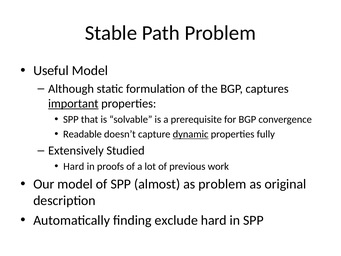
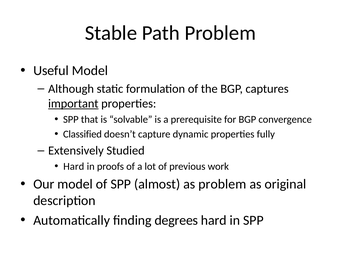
Readable: Readable -> Classified (82, 134)
dynamic underline: present -> none (191, 134)
exclude: exclude -> degrees (176, 220)
